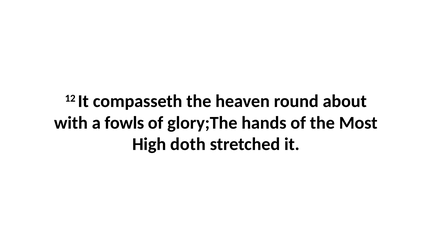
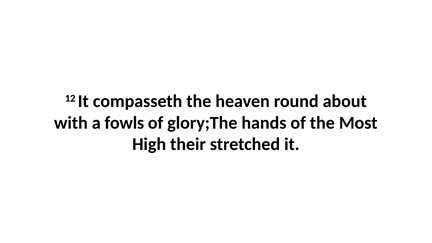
doth: doth -> their (188, 144)
